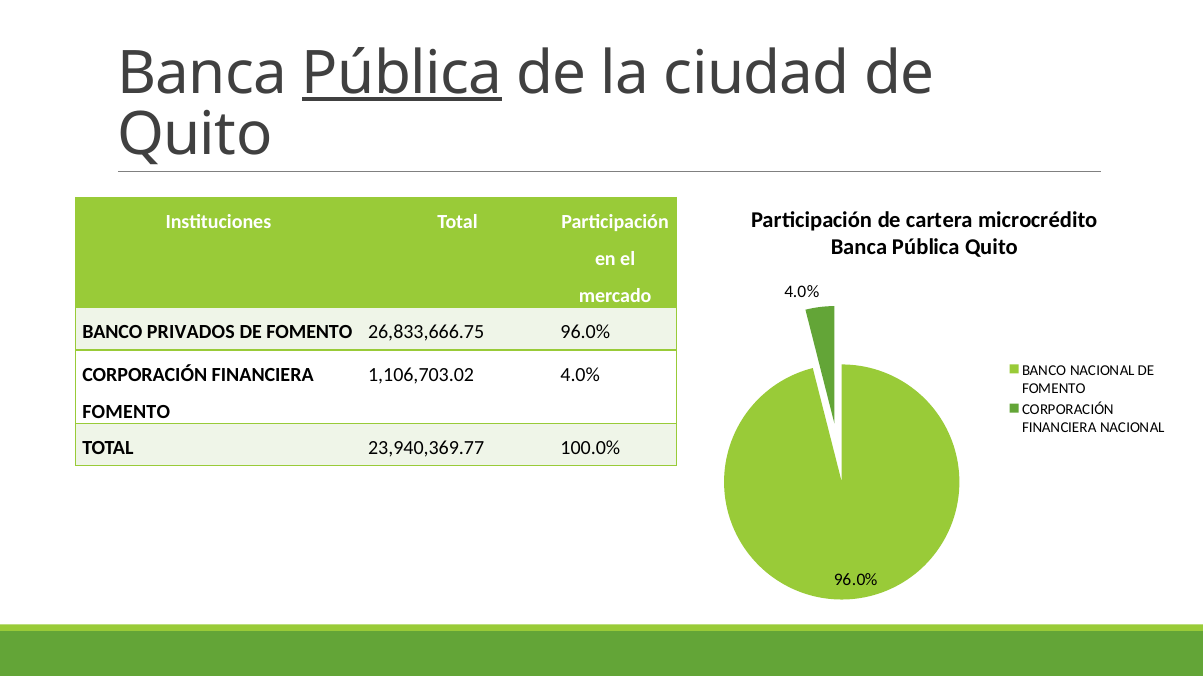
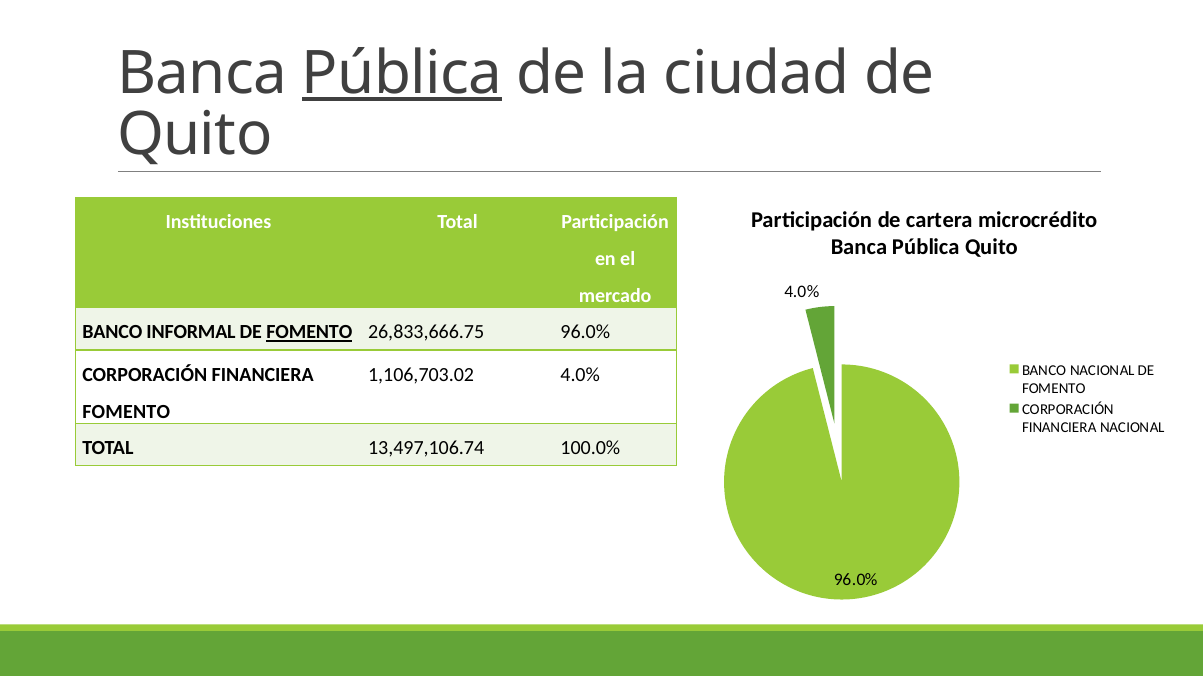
PRIVADOS: PRIVADOS -> INFORMAL (191, 333)
FOMENTO underline: none -> present (309, 333)
23,940,369.77: 23,940,369.77 -> 13,497,106.74 (426, 449)
